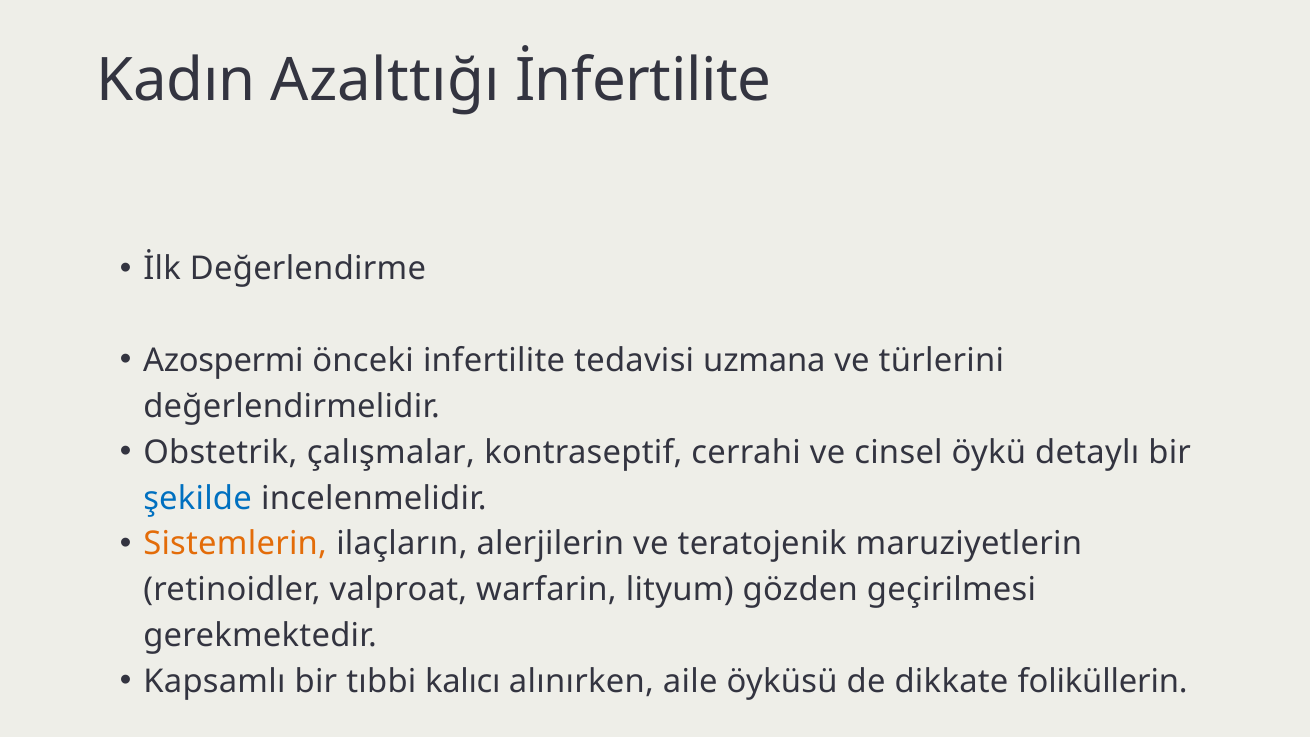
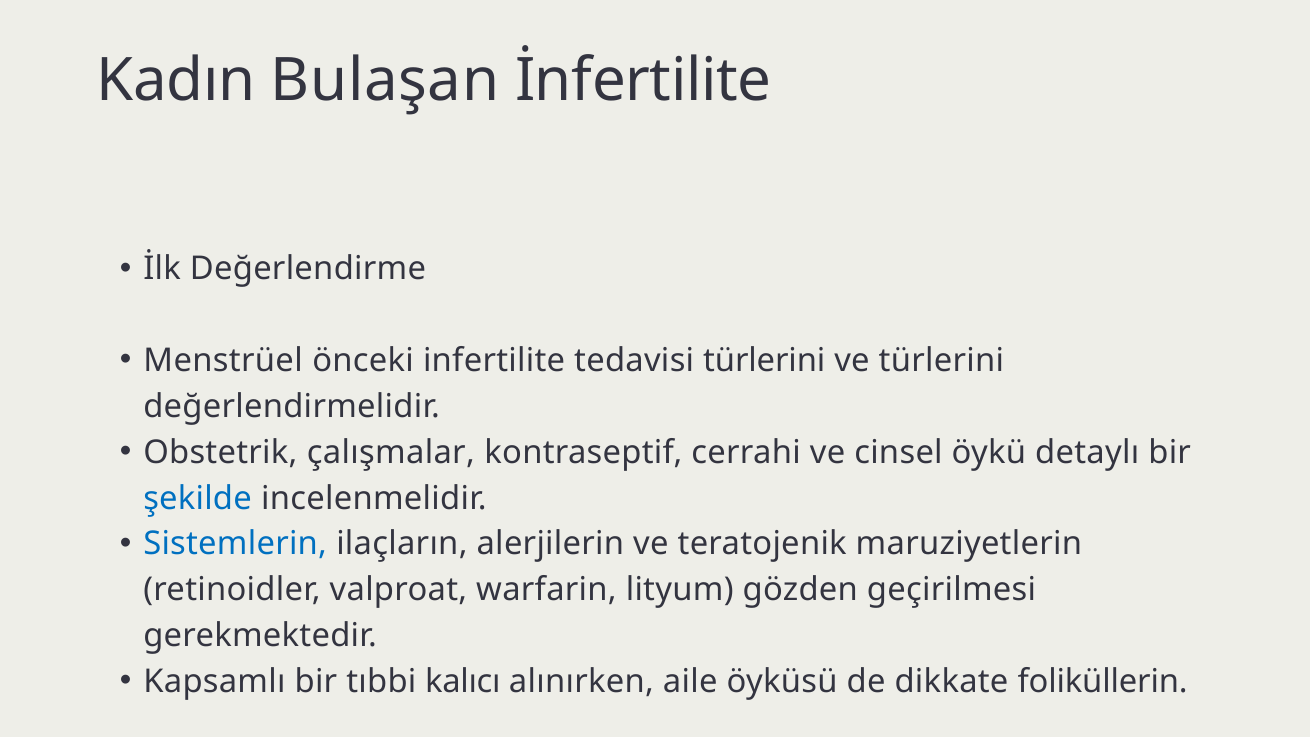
Azalttığı: Azalttığı -> Bulaşan (385, 80)
Azospermi: Azospermi -> Menstrüel (223, 361)
tedavisi uzmana: uzmana -> türlerini (764, 361)
Sistemlerin colour: orange -> blue (235, 544)
